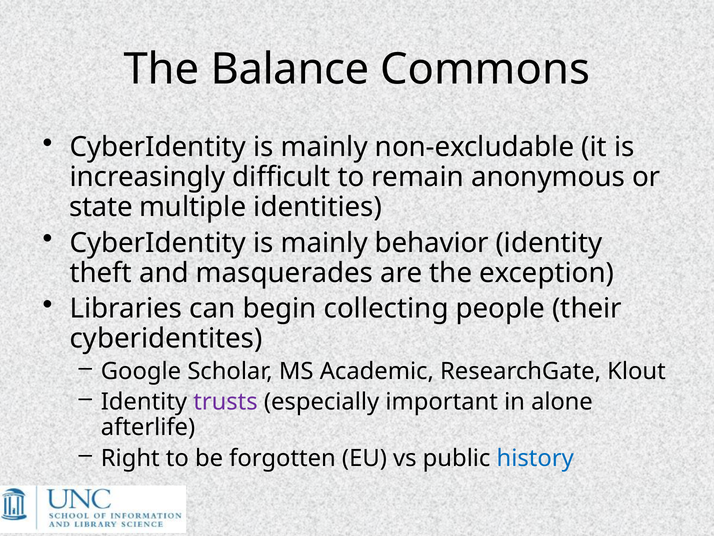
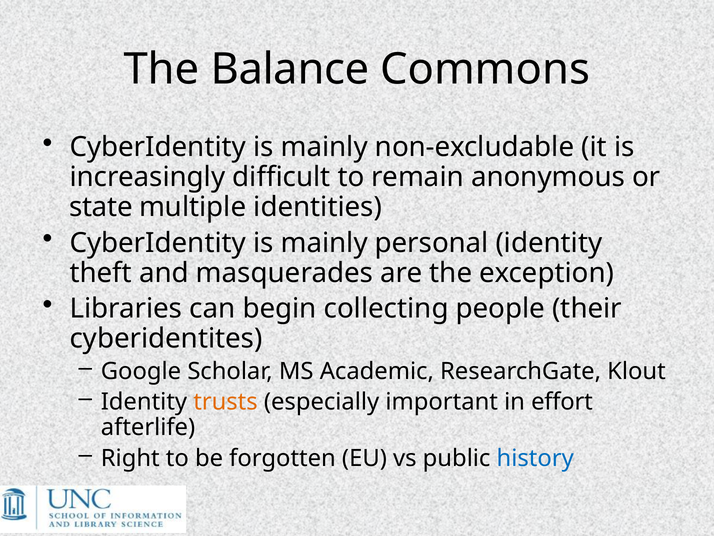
behavior: behavior -> personal (432, 243)
trusts colour: purple -> orange (225, 402)
alone: alone -> effort (562, 402)
